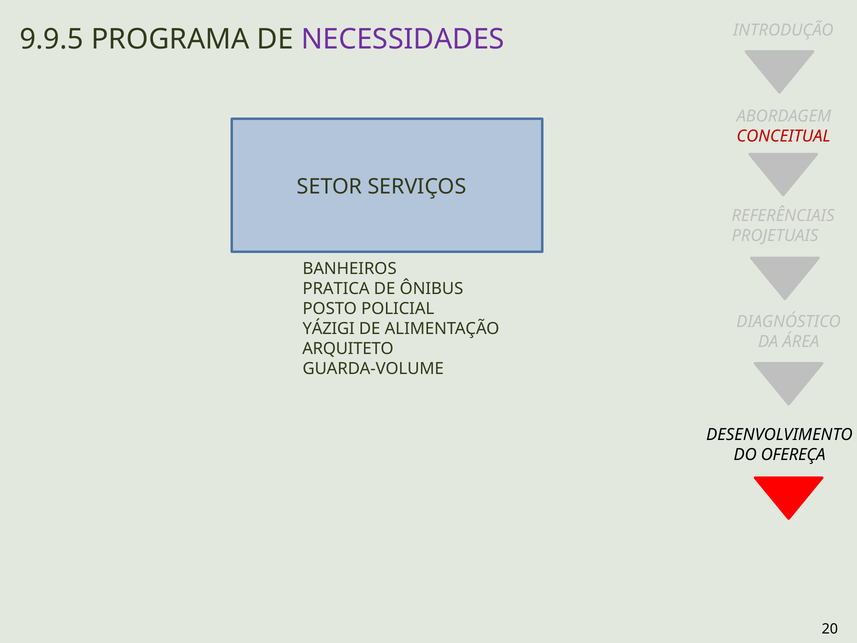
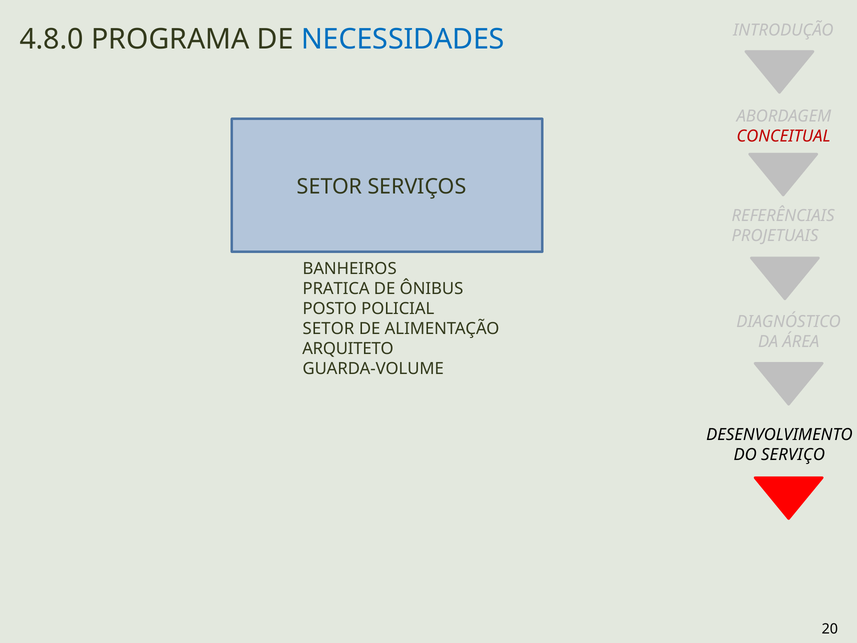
9.9.5: 9.9.5 -> 4.8.0 (52, 39)
NECESSIDADES colour: purple -> blue (403, 39)
YÁZIGI: YÁZIGI -> SETOR (328, 329)
OFEREÇA: OFEREÇA -> SERVIÇO (793, 454)
